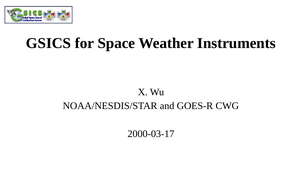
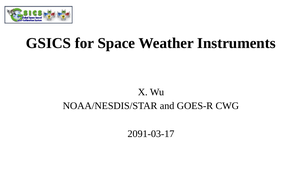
2000-03-17: 2000-03-17 -> 2091-03-17 (151, 134)
